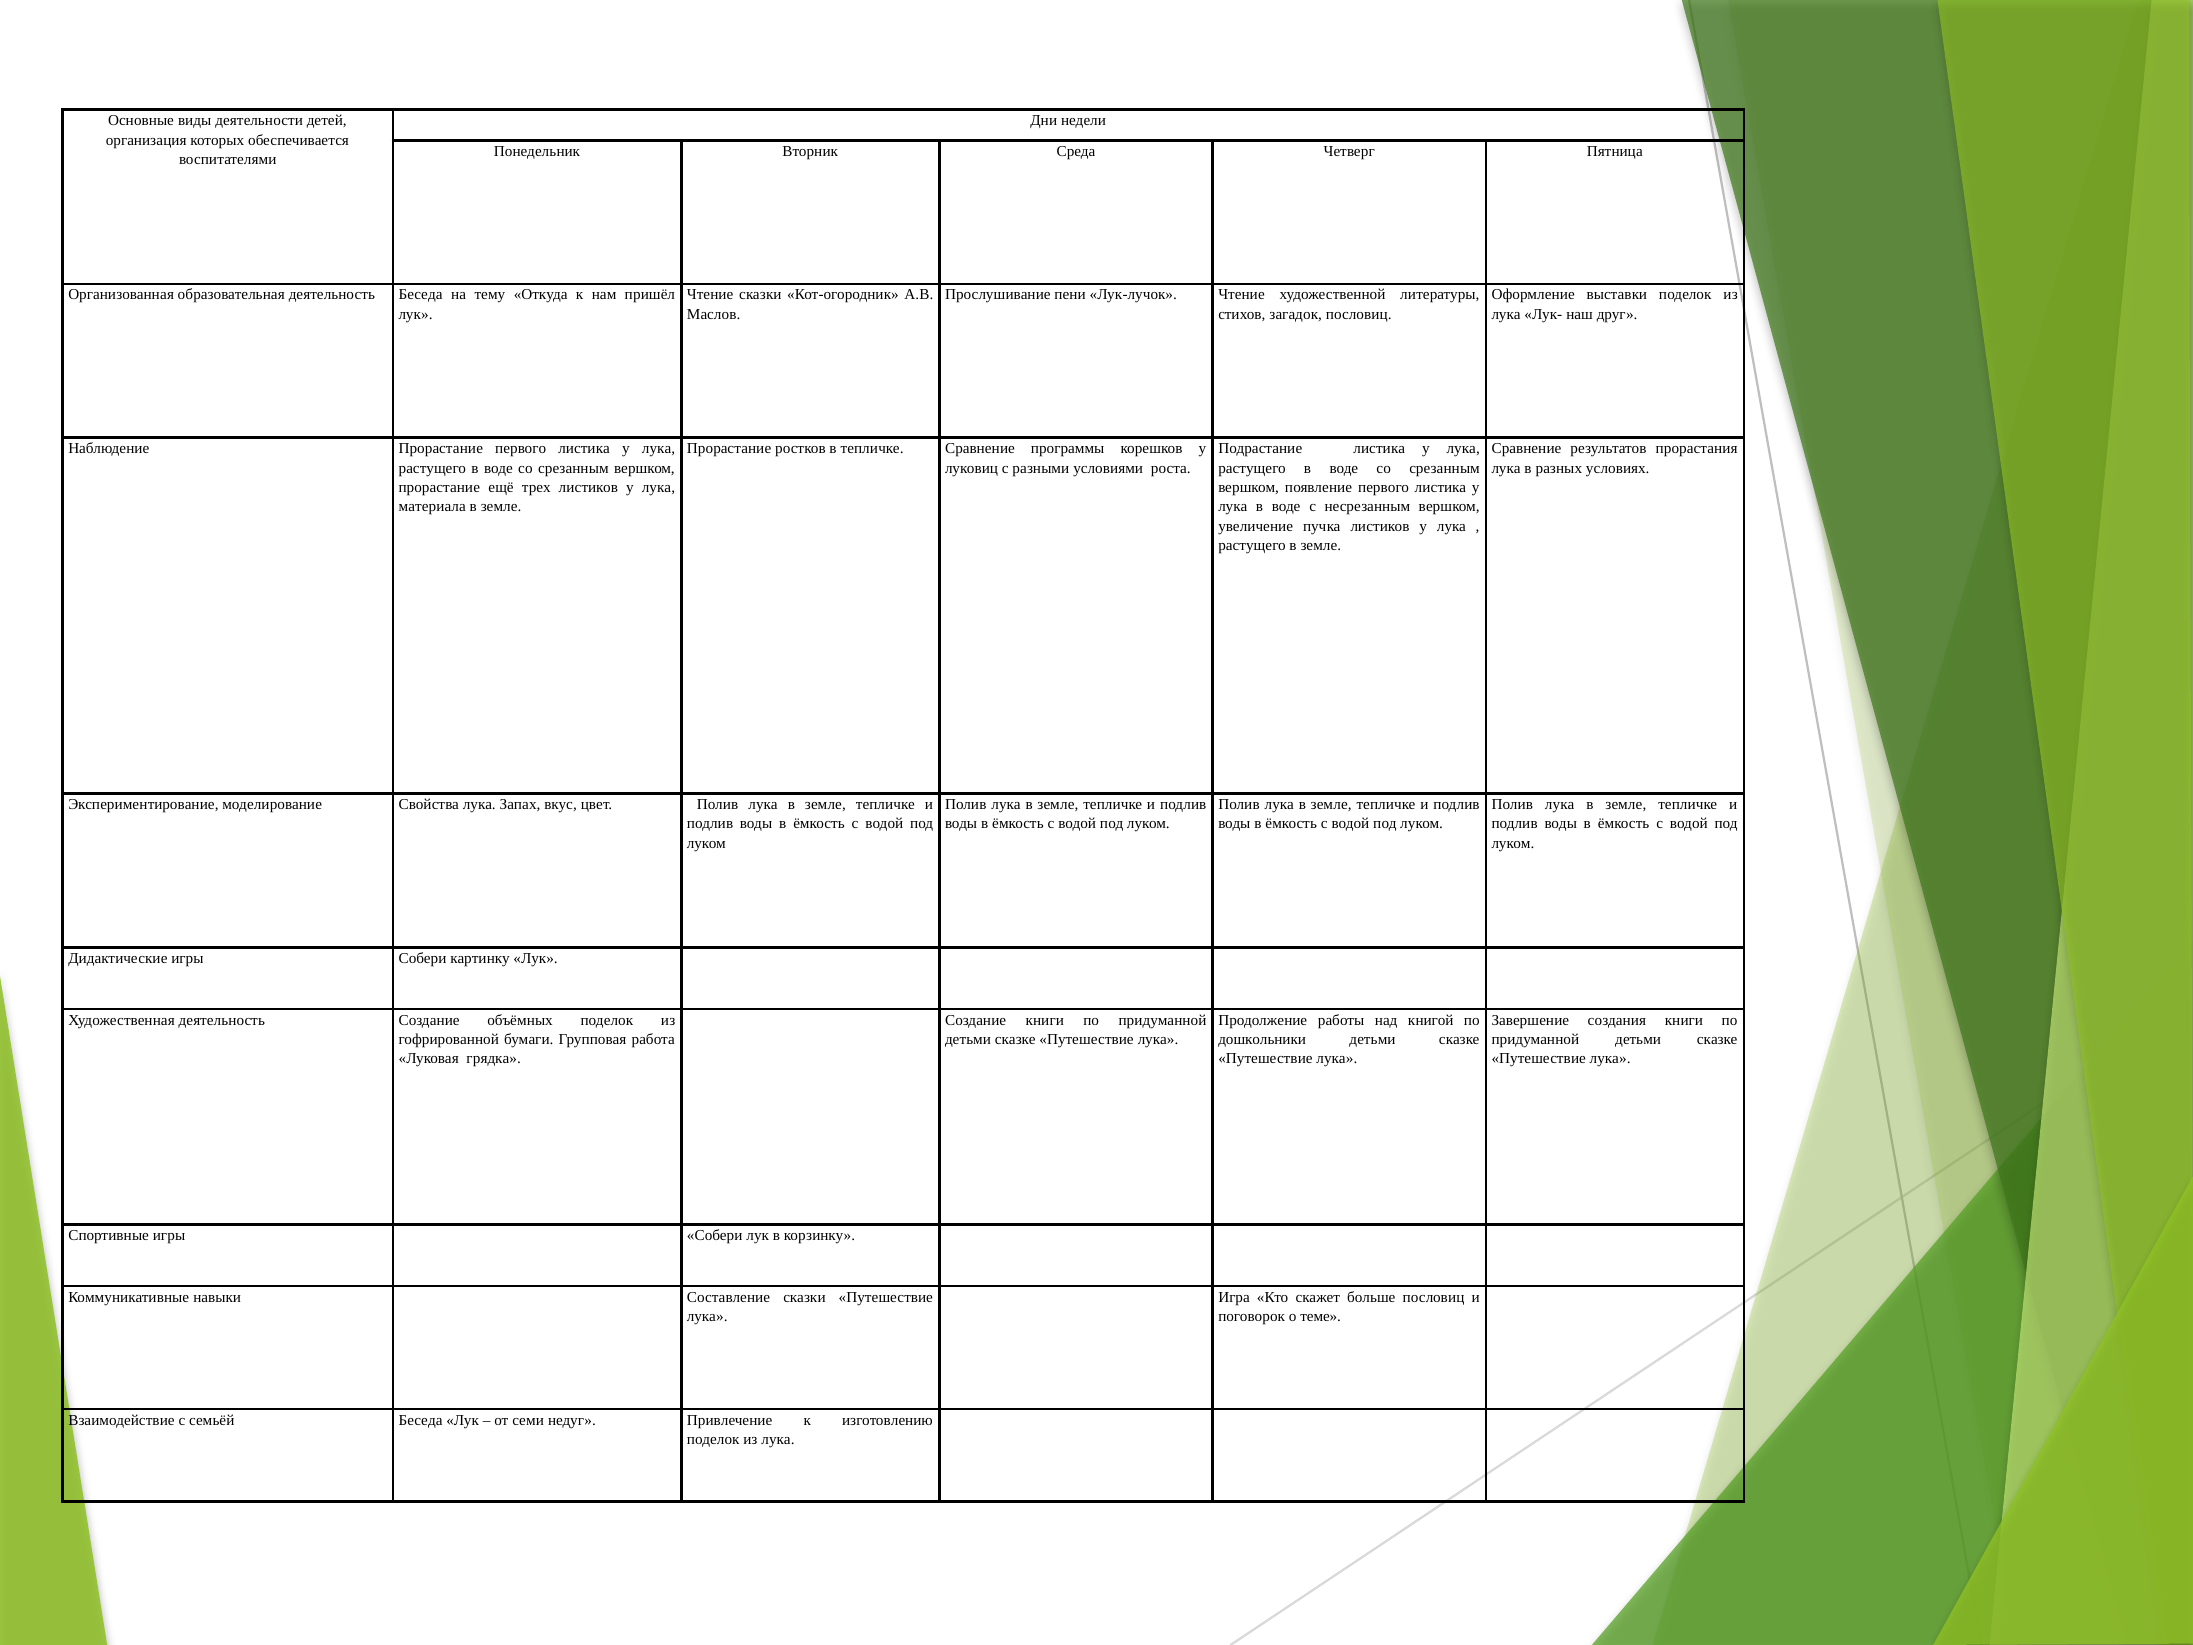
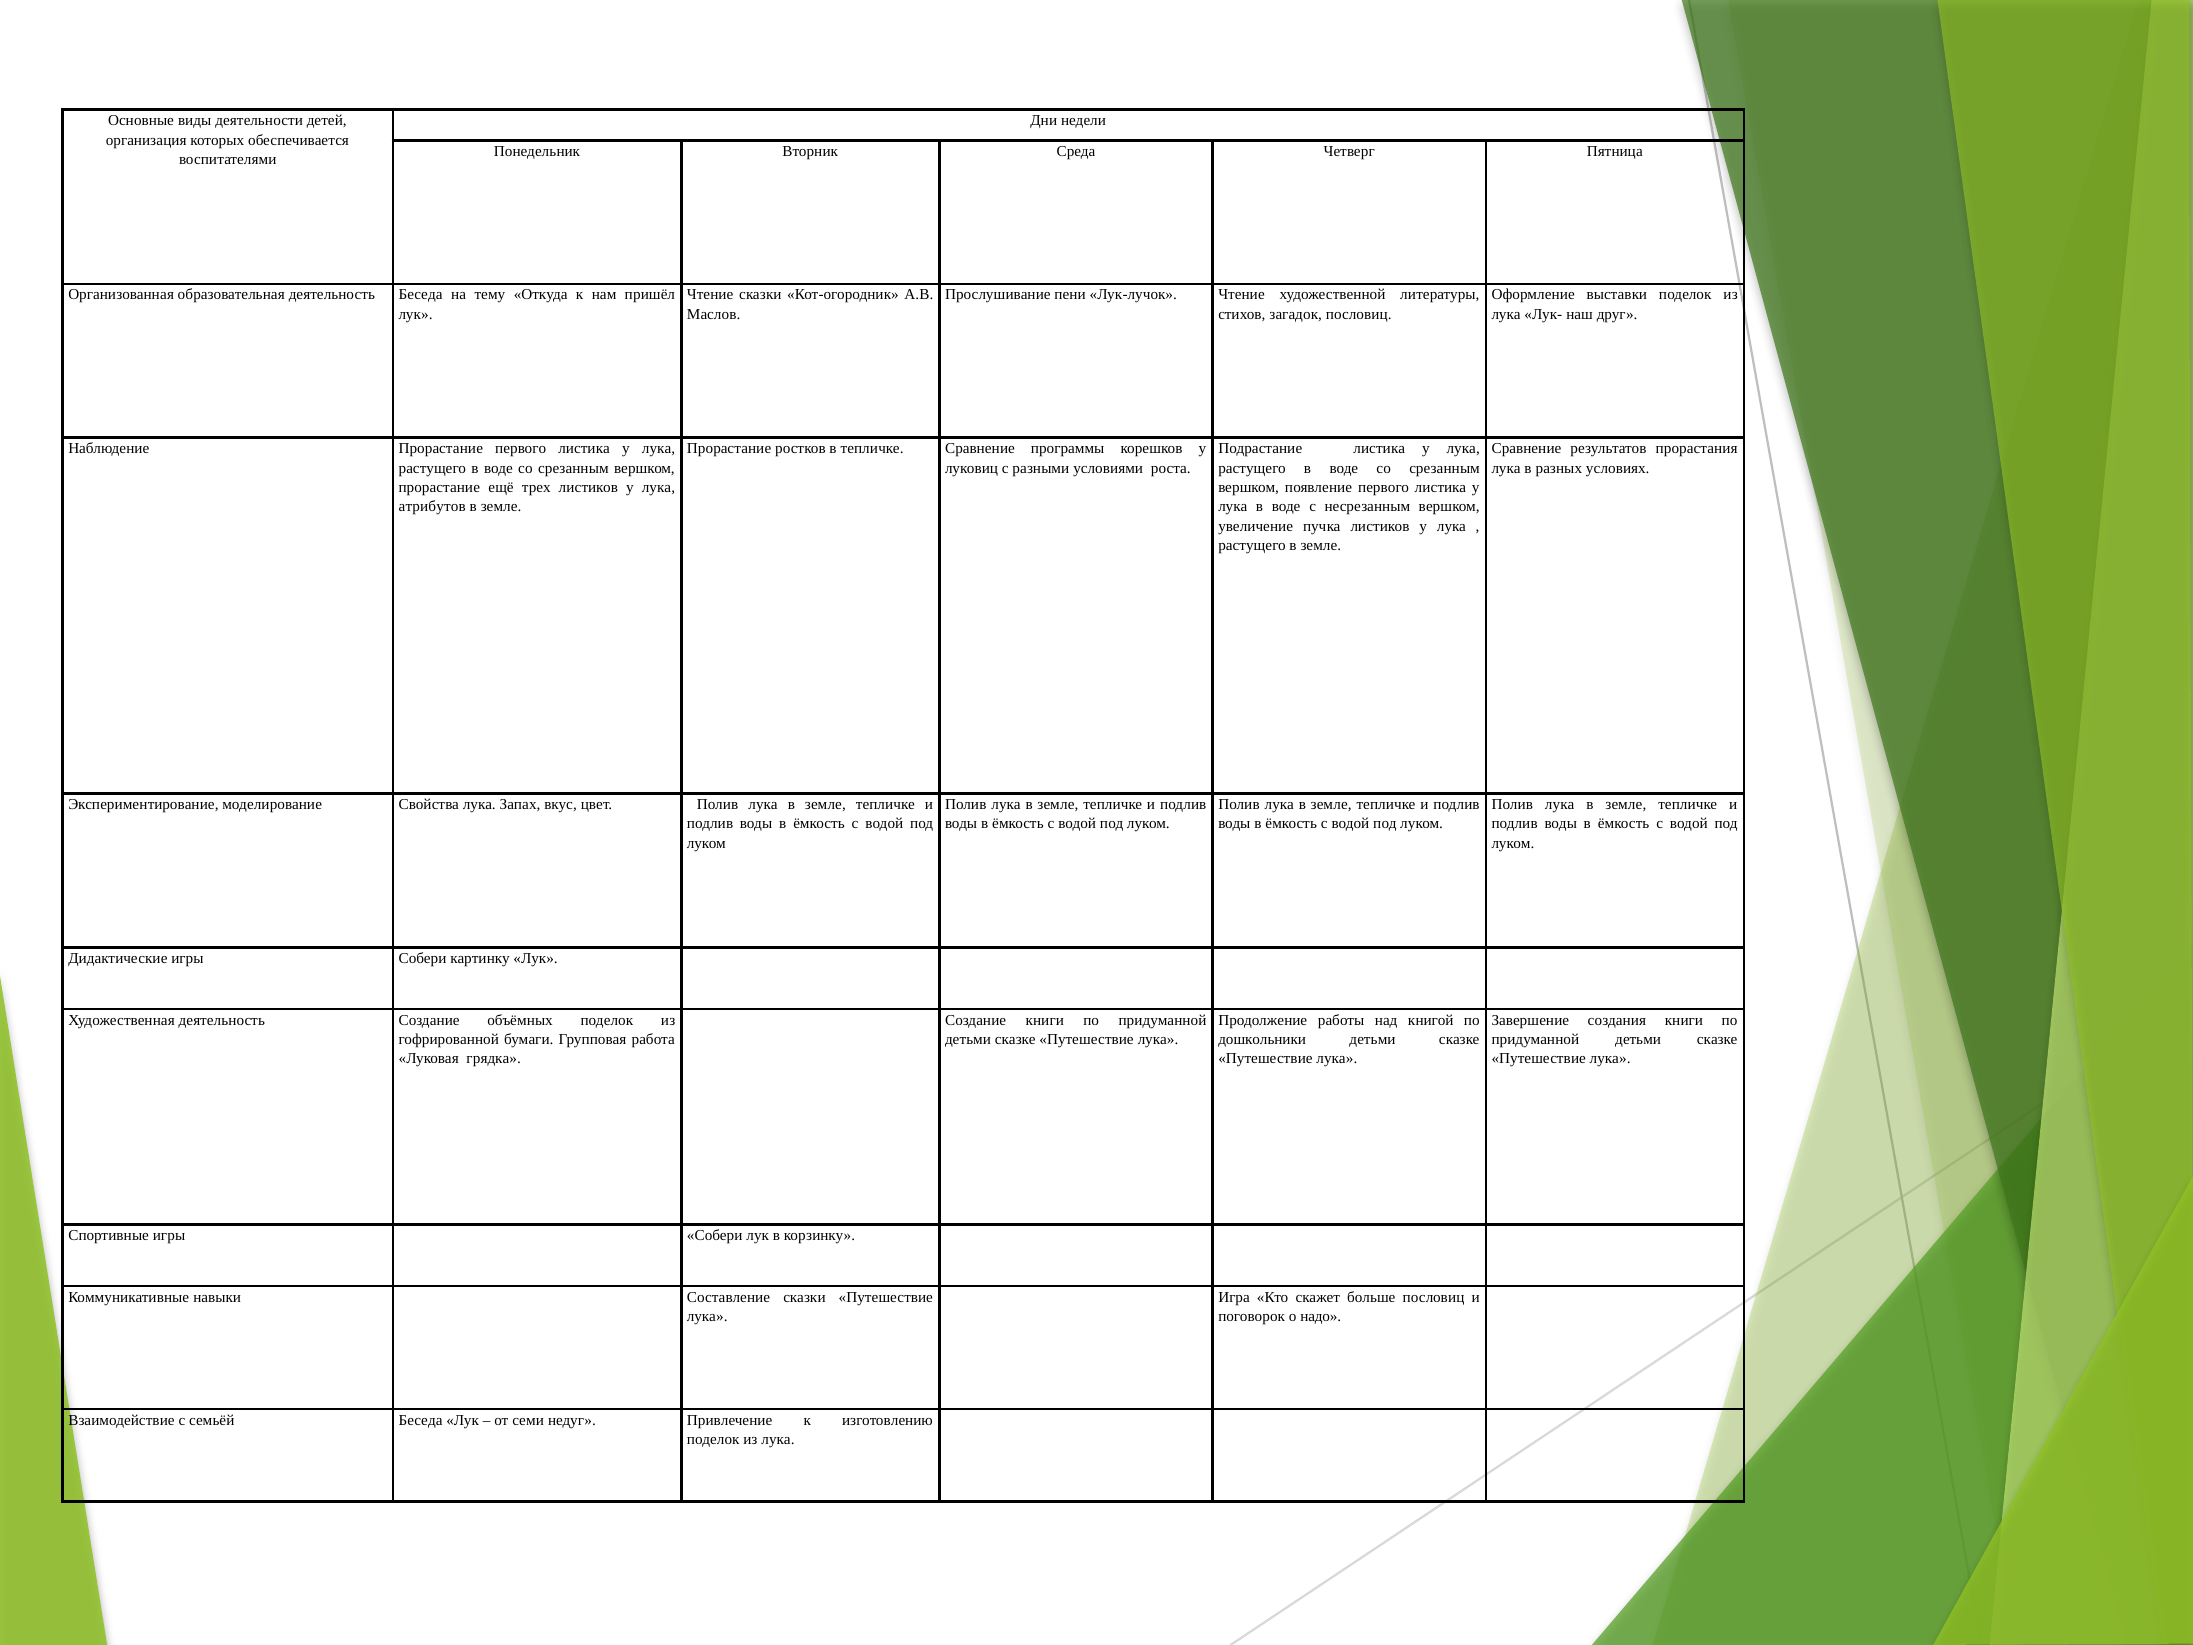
материала: материала -> атрибутов (432, 507)
теме: теме -> надо (1321, 1316)
